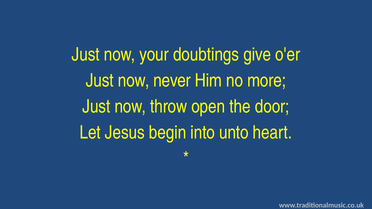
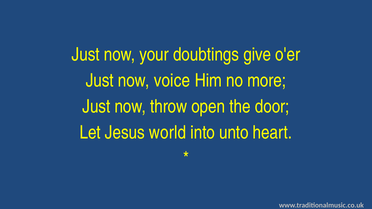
never: never -> voice (172, 81)
begin: begin -> world (168, 133)
